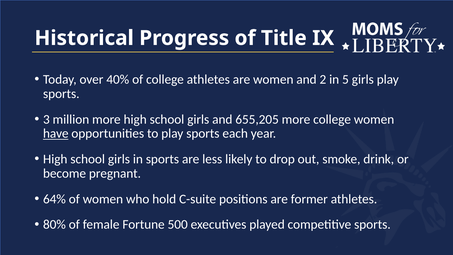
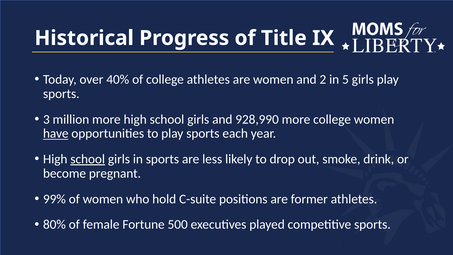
655,205: 655,205 -> 928,990 (257, 119)
school underline: none -> present (88, 159)
64%: 64% -> 99% (54, 199)
